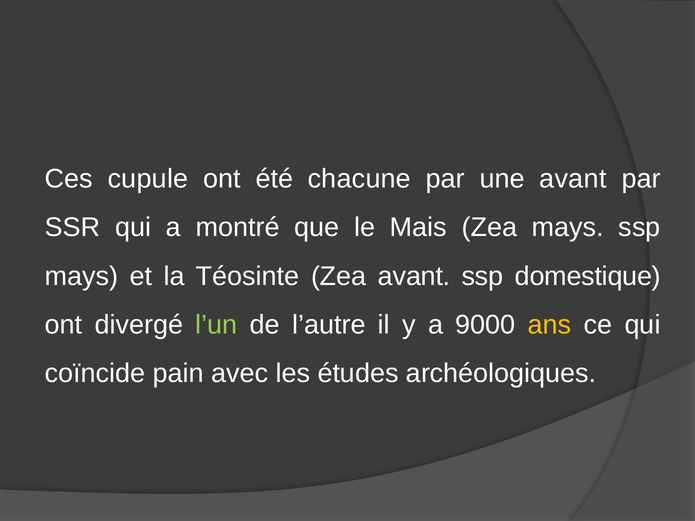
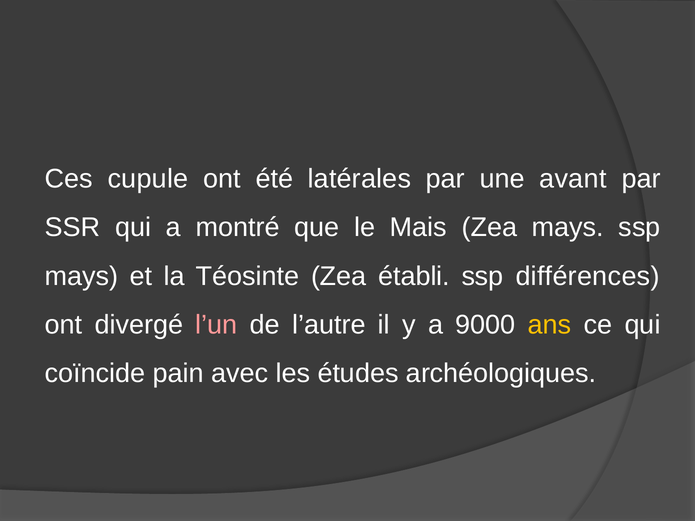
chacune: chacune -> latérales (359, 179)
Zea avant: avant -> établi (414, 276)
domestique: domestique -> différences (588, 276)
l’un colour: light green -> pink (216, 325)
